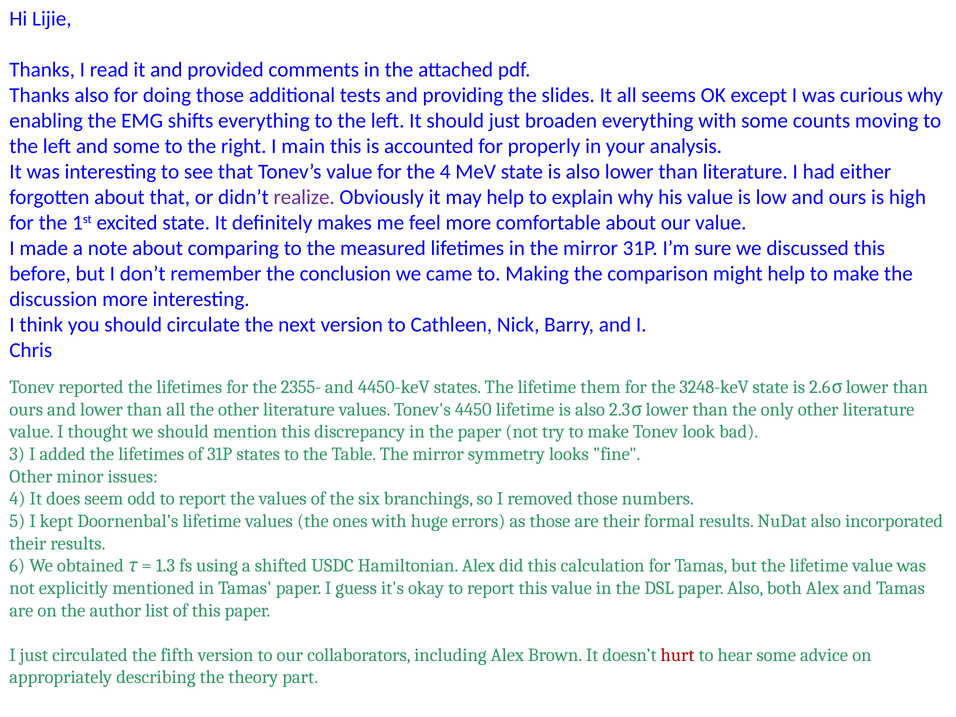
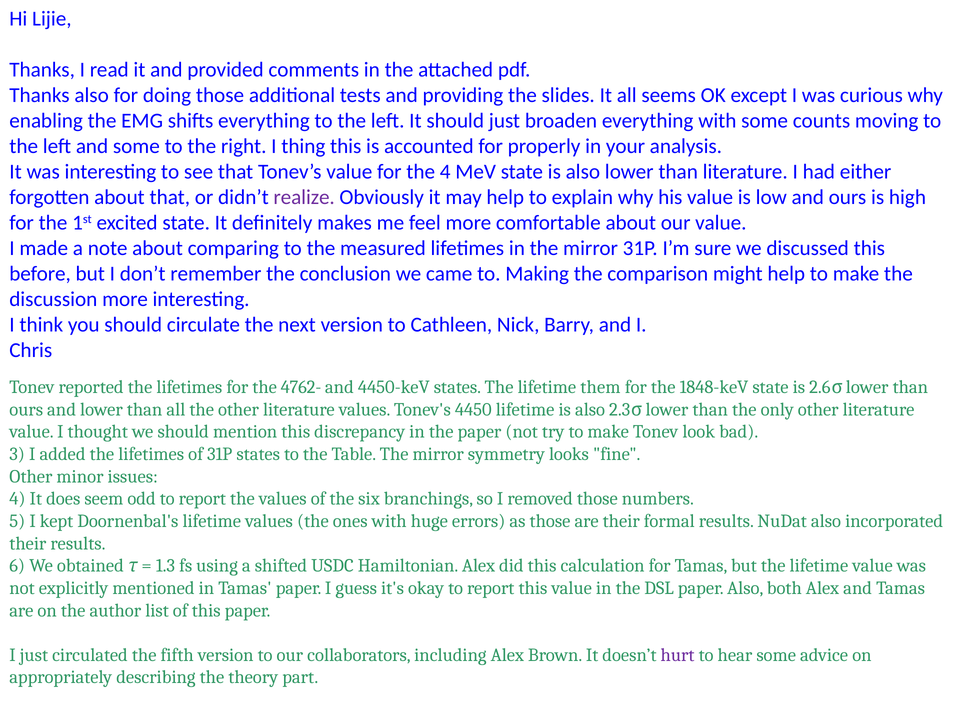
main: main -> thing (303, 146)
2355-: 2355- -> 4762- (301, 387)
3248-keV: 3248-keV -> 1848-keV (714, 387)
hurt colour: red -> purple (678, 655)
